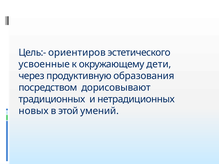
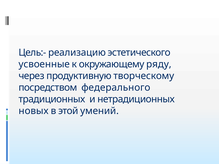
ориентиров: ориентиров -> реализацию (77, 53)
дети: дети -> ряду (159, 64)
образования: образования -> творческому (144, 76)
дорисовывают: дорисовывают -> федерального (116, 88)
